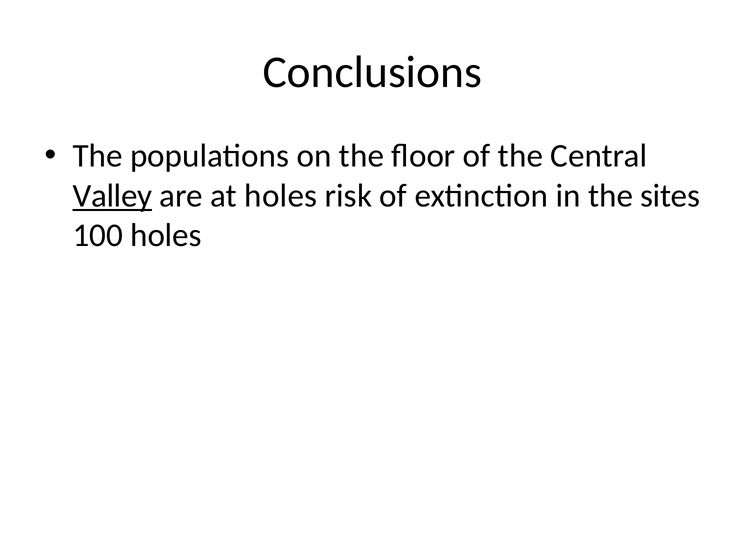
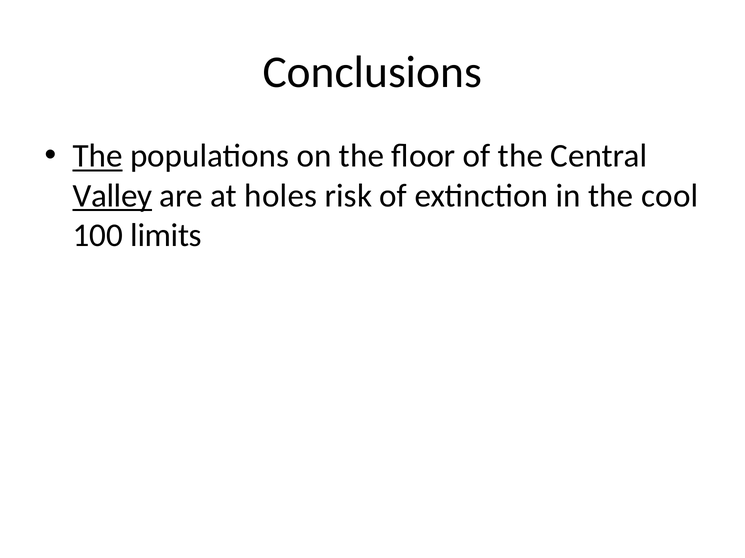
The underline: none -> present (98, 156)
sites: sites -> cool (670, 196)
100 holes: holes -> limits (166, 236)
